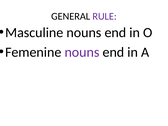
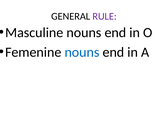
nouns colour: purple -> blue (82, 52)
